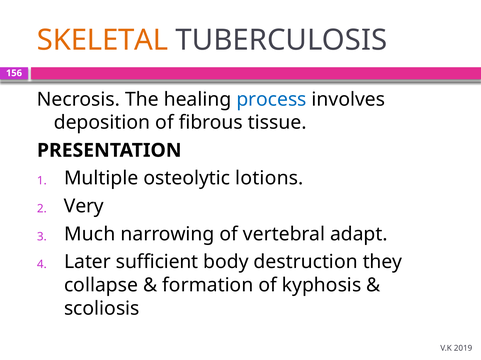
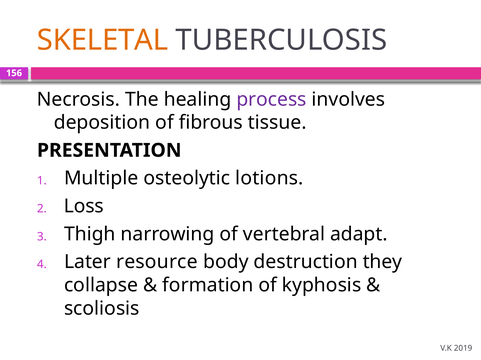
process colour: blue -> purple (272, 100)
Very: Very -> Loss (84, 207)
Much: Much -> Thigh (90, 235)
sufficient: sufficient -> resource (157, 262)
